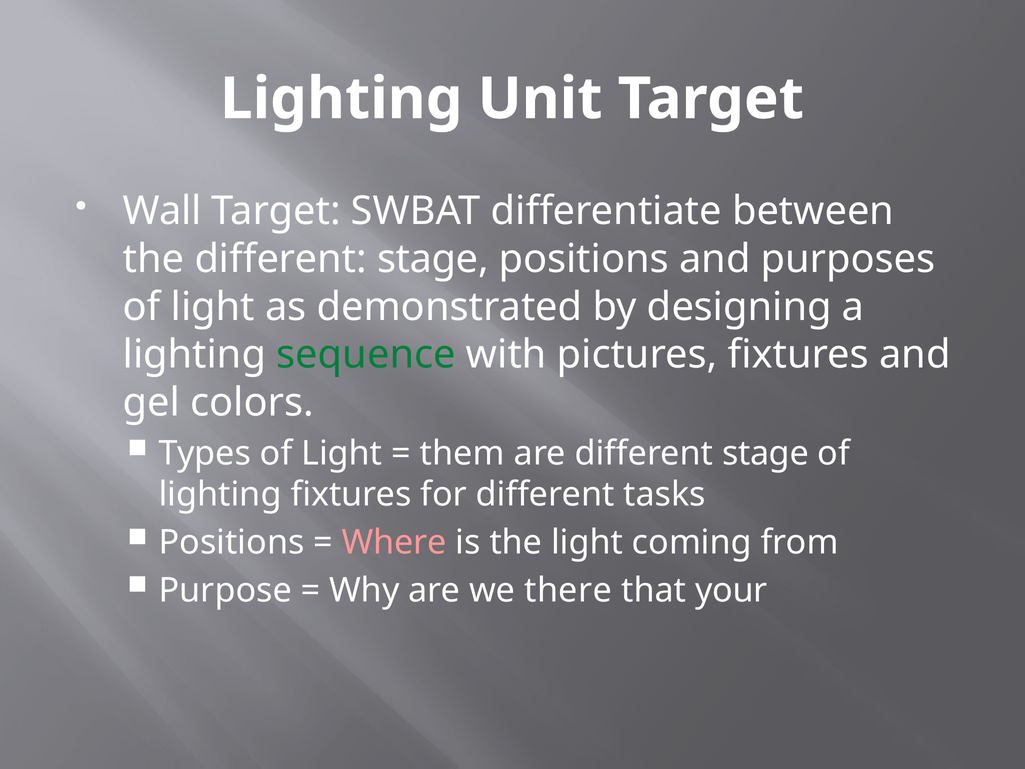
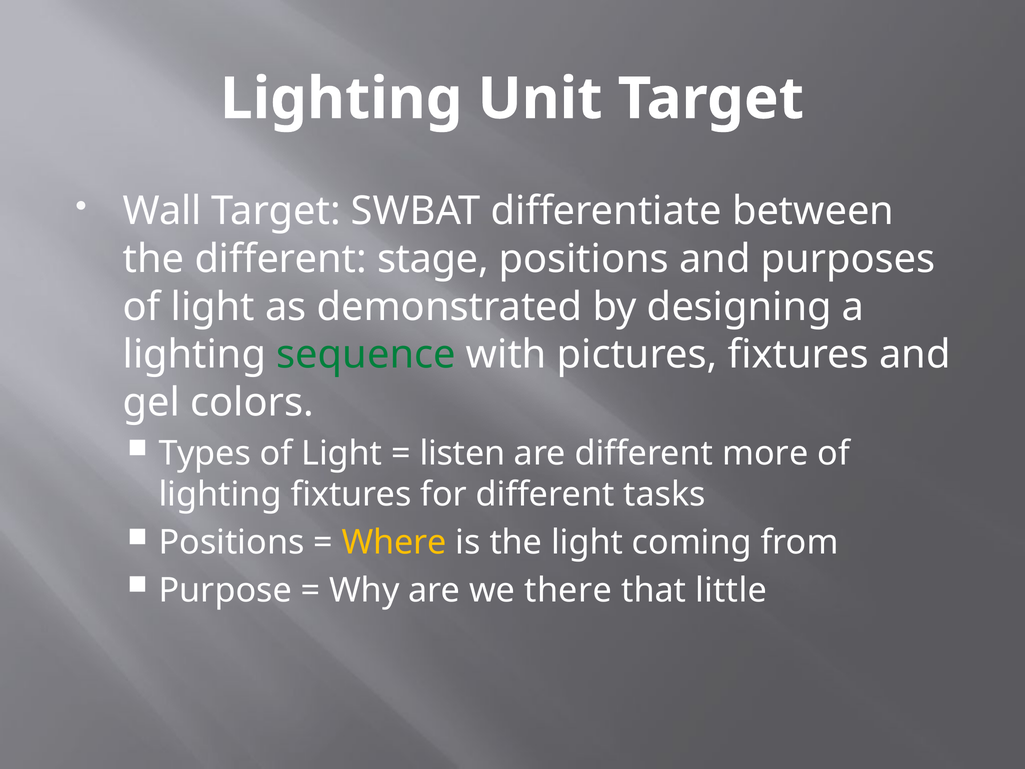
them: them -> listen (462, 453)
are different stage: stage -> more (765, 453)
Where colour: pink -> yellow (394, 542)
your: your -> little (731, 590)
